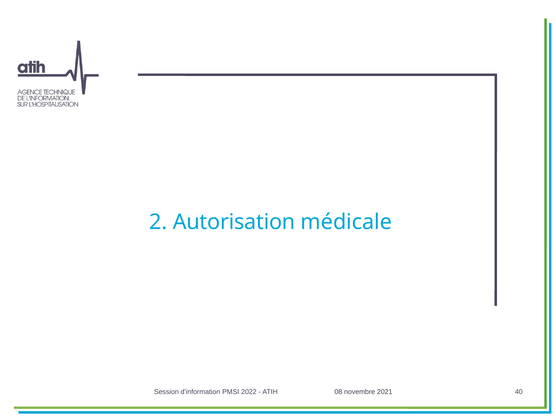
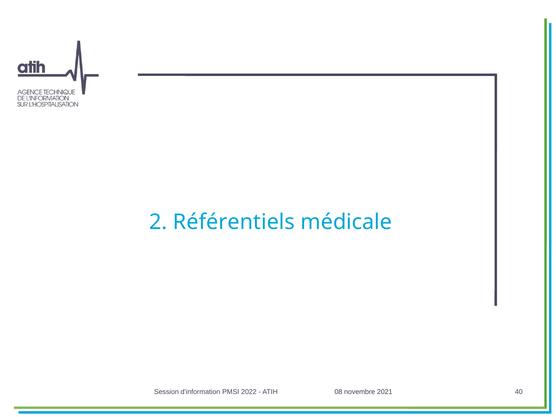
Autorisation: Autorisation -> Référentiels (234, 222)
